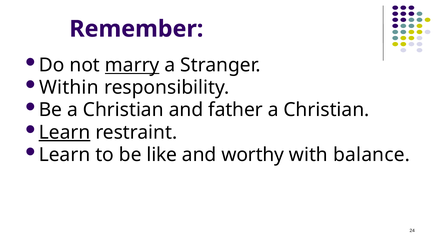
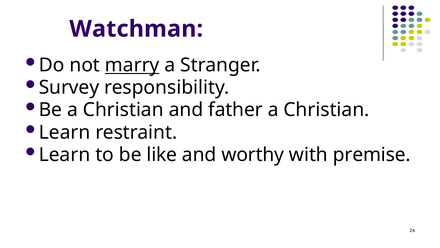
Remember: Remember -> Watchman (136, 29)
Within: Within -> Survey (69, 87)
Learn underline: present -> none (65, 132)
balance: balance -> premise (372, 154)
